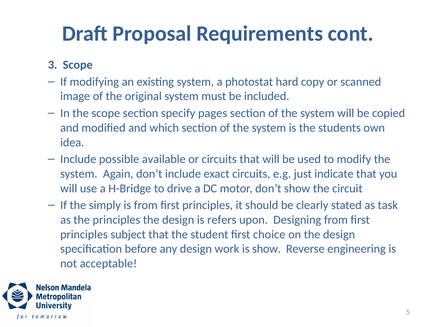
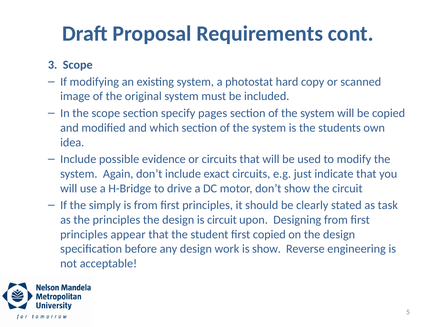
available: available -> evidence (164, 159)
is refers: refers -> circuit (222, 220)
subject: subject -> appear (128, 234)
first choice: choice -> copied (269, 234)
